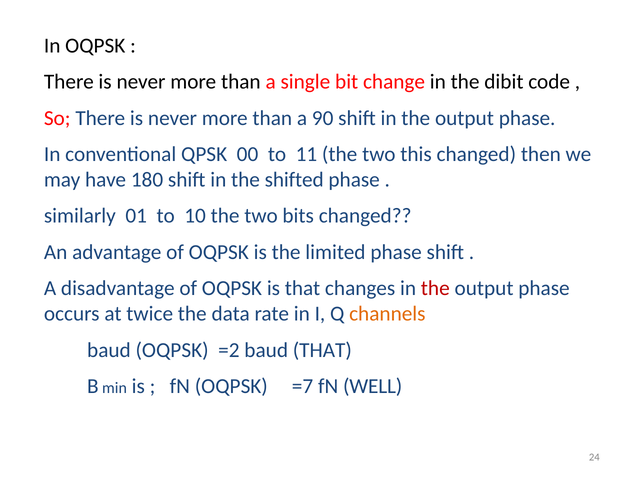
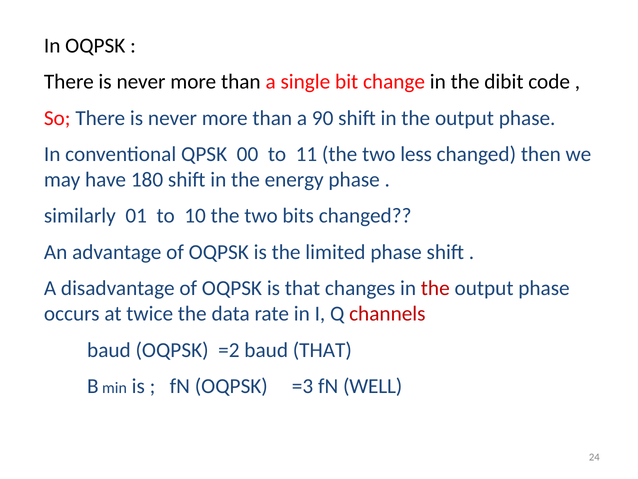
this: this -> less (416, 154)
shifted: shifted -> energy (294, 180)
channels colour: orange -> red (387, 314)
=7: =7 -> =3 (303, 386)
